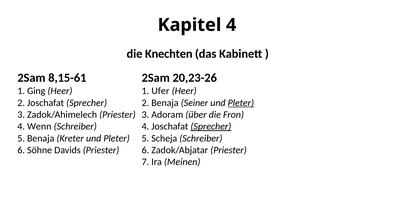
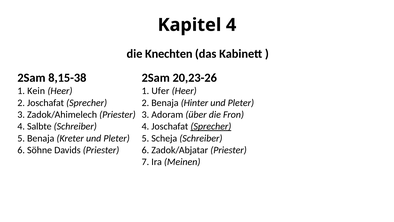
8,15-61: 8,15-61 -> 8,15-38 (67, 78)
Ging: Ging -> Kein (36, 91)
Seiner: Seiner -> Hinter (195, 103)
Pleter underline: present -> none (241, 103)
Wenn: Wenn -> Salbte (39, 126)
